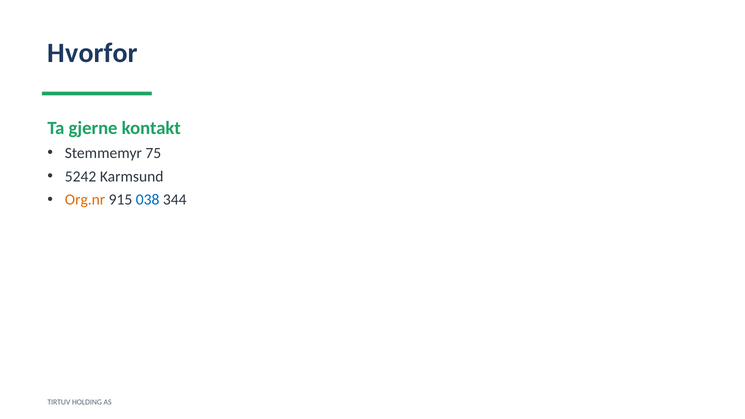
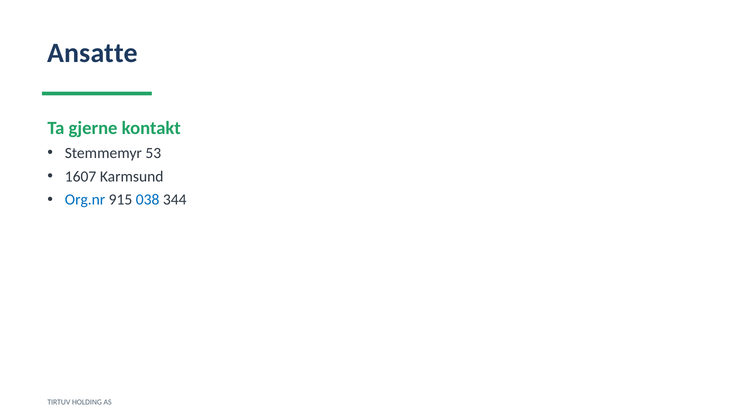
Hvorfor: Hvorfor -> Ansatte (93, 53)
75: 75 -> 53 (153, 153)
5242: 5242 -> 1607 (81, 176)
Org.nr colour: orange -> blue (85, 200)
